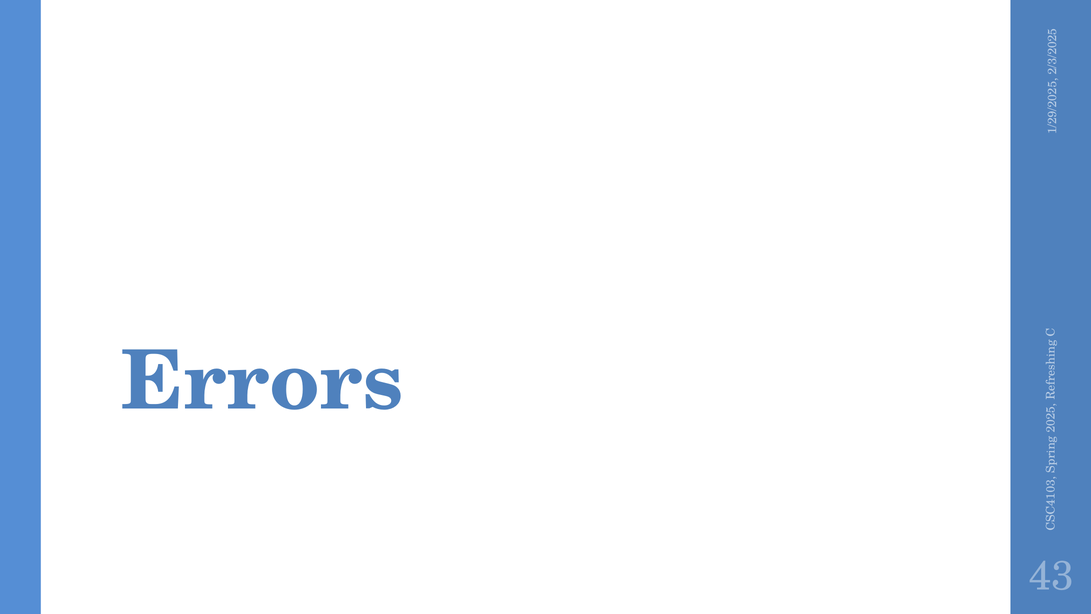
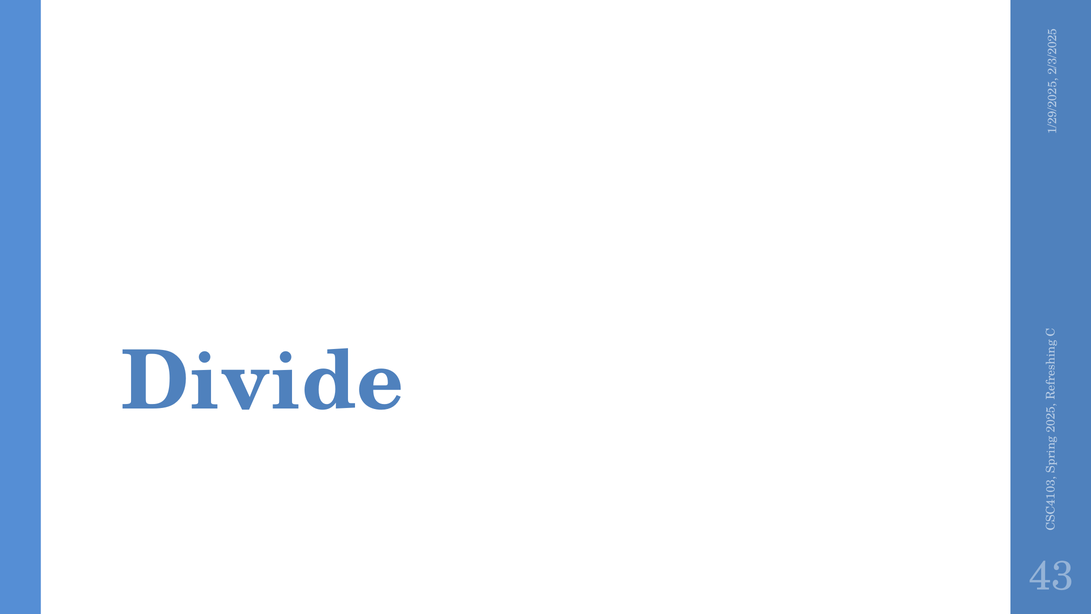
Errors: Errors -> Divide (262, 382)
